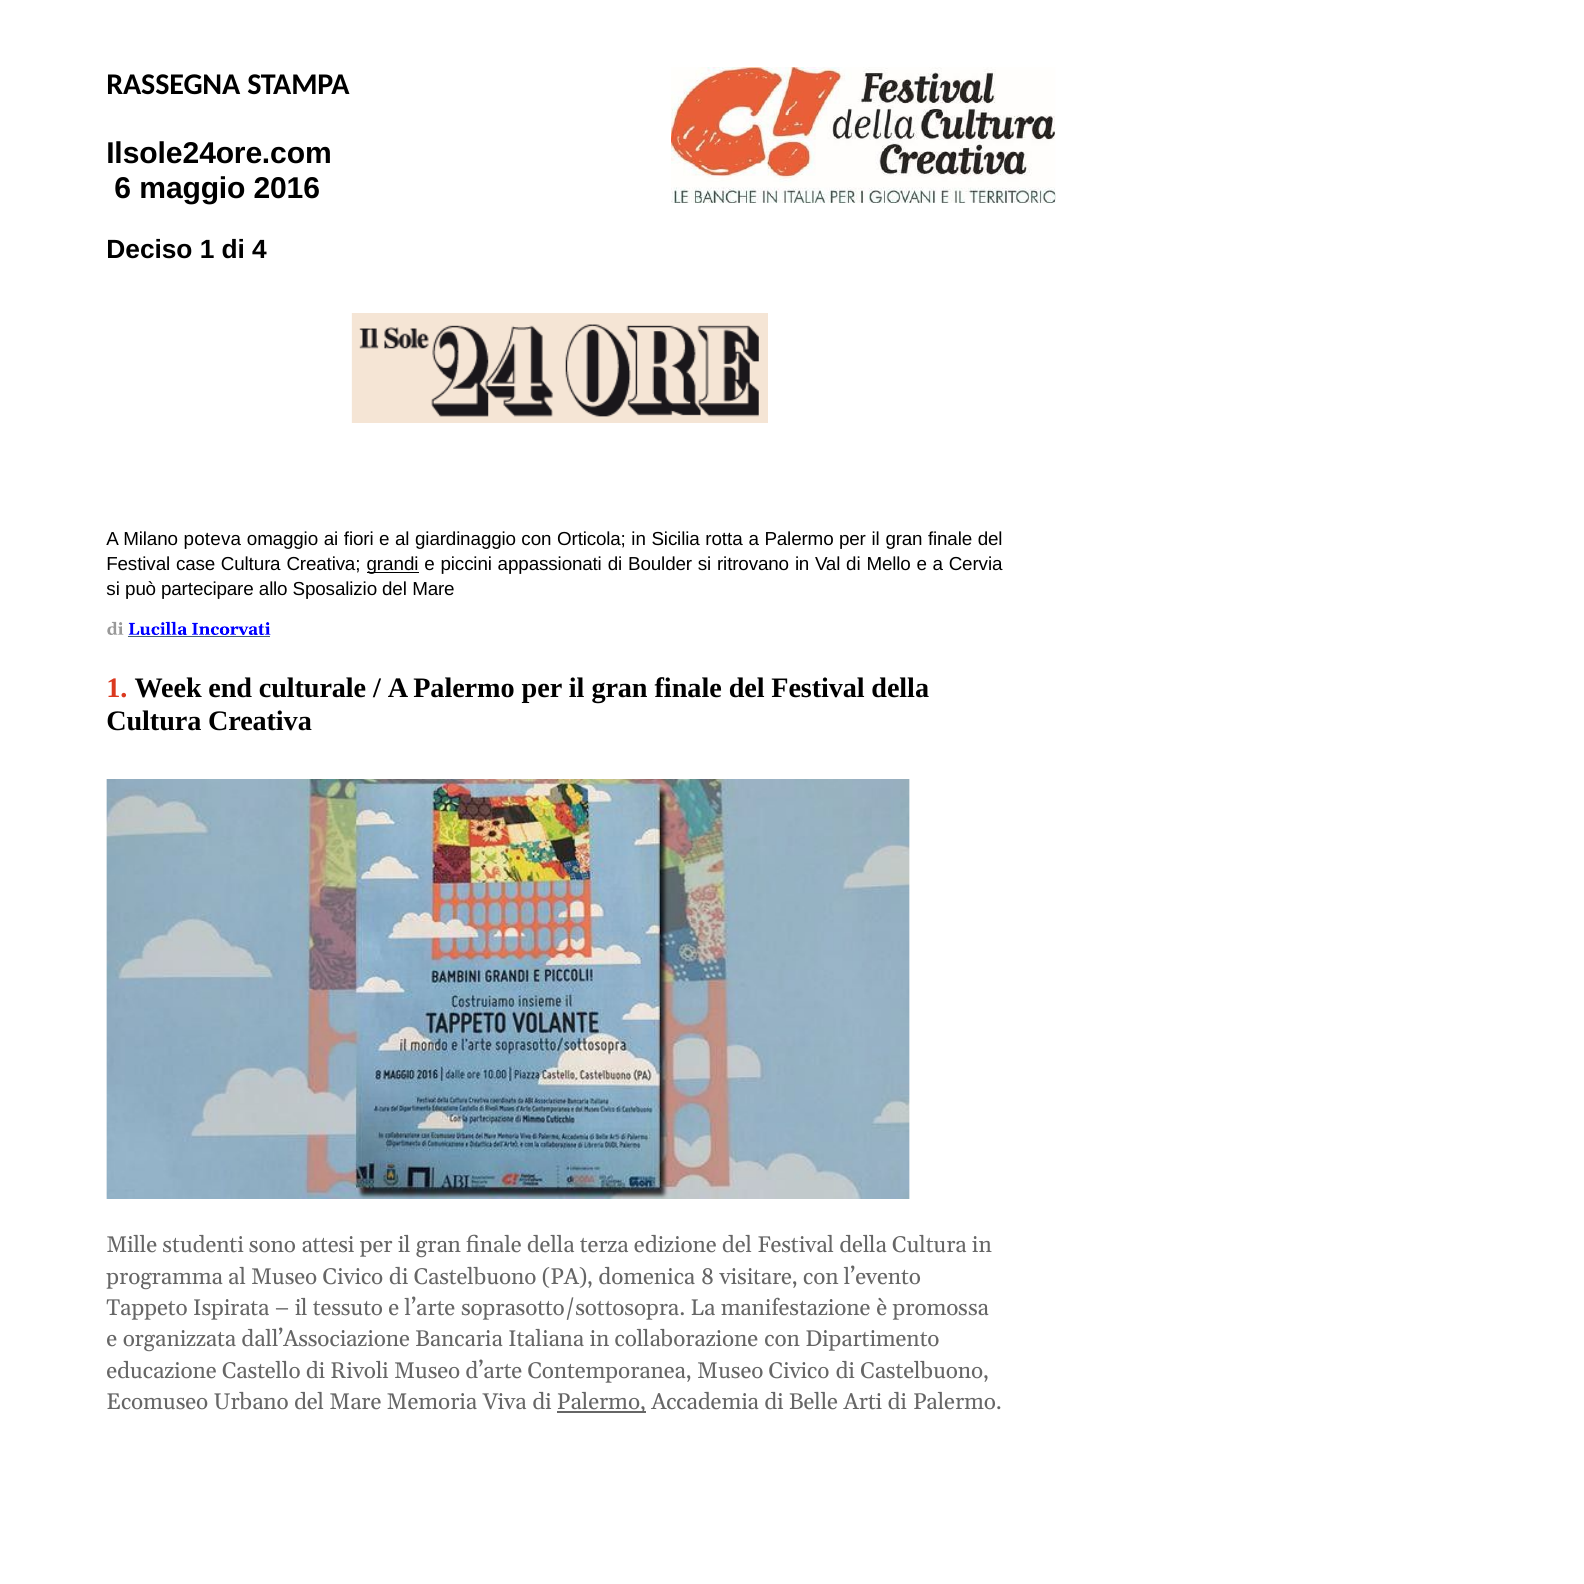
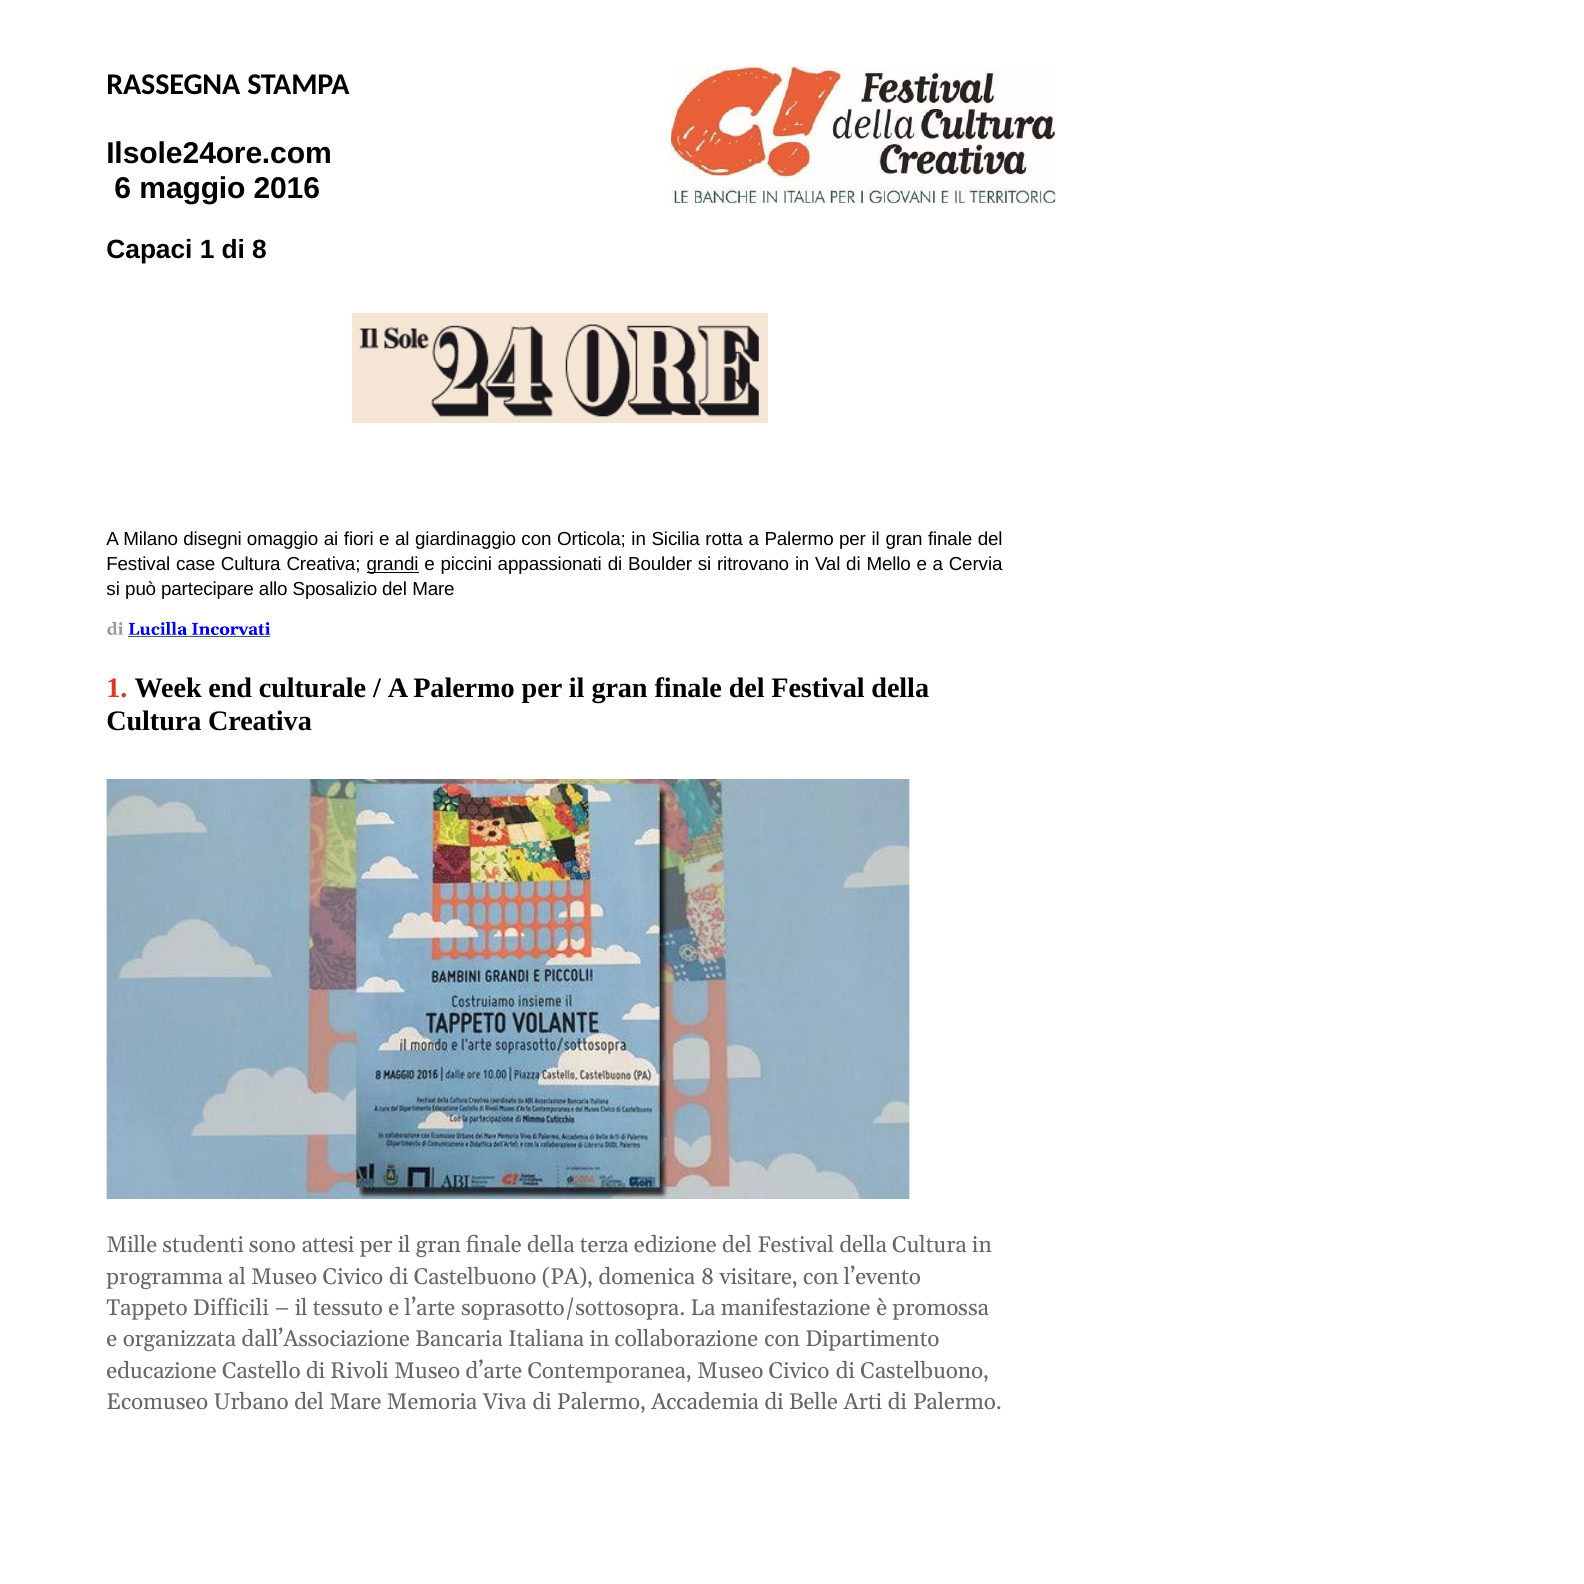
Deciso: Deciso -> Capaci (149, 250)
di 4: 4 -> 8 (259, 250)
poteva: poteva -> disegni (213, 539)
Ispirata: Ispirata -> Difficili (231, 1308)
Palermo underline: present -> none (602, 1402)
